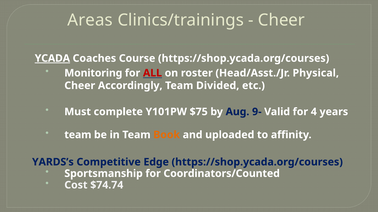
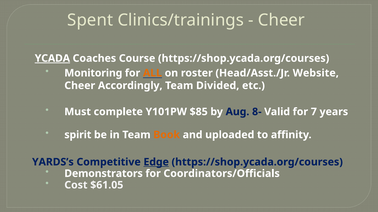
Areas: Areas -> Spent (90, 20)
ALL colour: red -> orange (152, 73)
Physical: Physical -> Website (316, 73)
$75: $75 -> $85 (199, 112)
9-: 9- -> 8- (257, 112)
4: 4 -> 7 (314, 112)
team: team -> spirit (78, 135)
Edge underline: none -> present (156, 162)
Sportsmanship: Sportsmanship -> Demonstrators (104, 174)
Coordinators/Counted: Coordinators/Counted -> Coordinators/Officials (222, 174)
$74.74: $74.74 -> $61.05 (107, 186)
